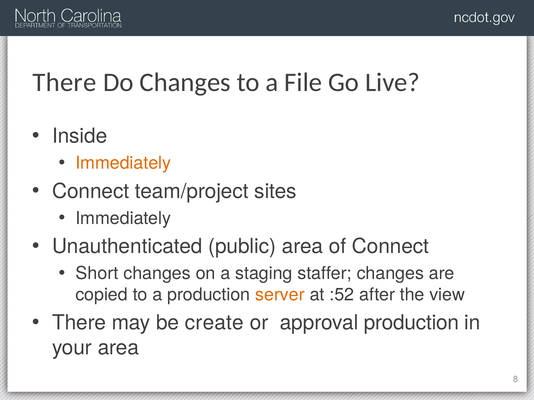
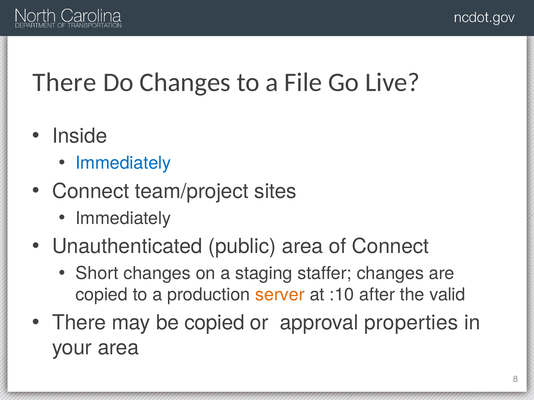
Immediately colour: orange -> blue (123, 163)
:52: :52 -> :10 (342, 295)
view: view -> valid (447, 295)
be create: create -> copied (215, 323)
approval production: production -> properties (411, 323)
